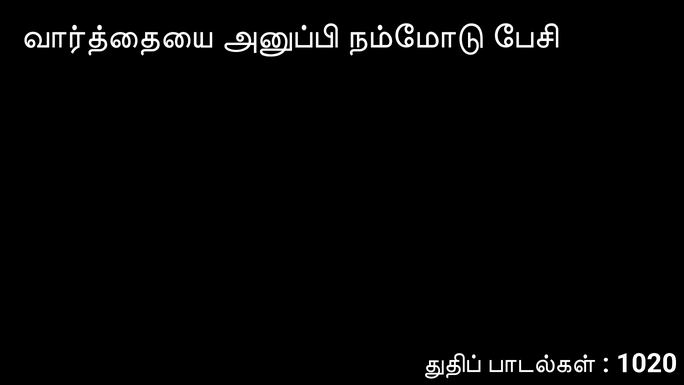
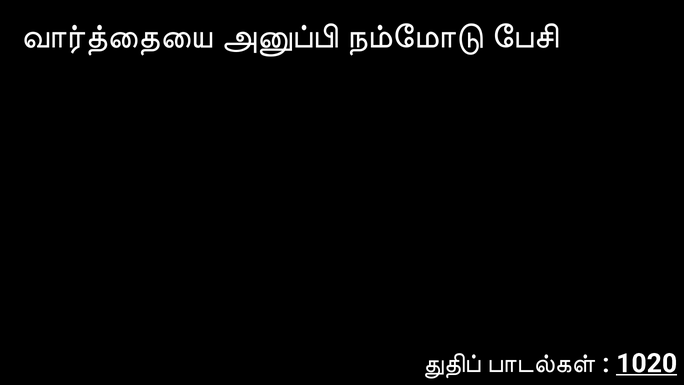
1020 underline: none -> present (647, 363)
